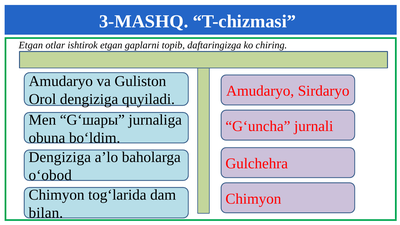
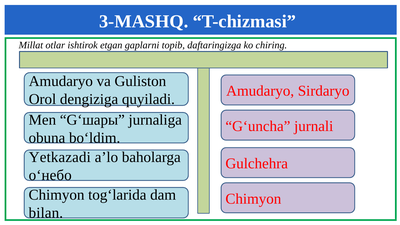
Etgan: Etgan -> Millat (31, 45)
Dengiziga: Dengiziga -> Yetkazadi (60, 157)
o‘obod: o‘obod -> o‘небо (50, 175)
